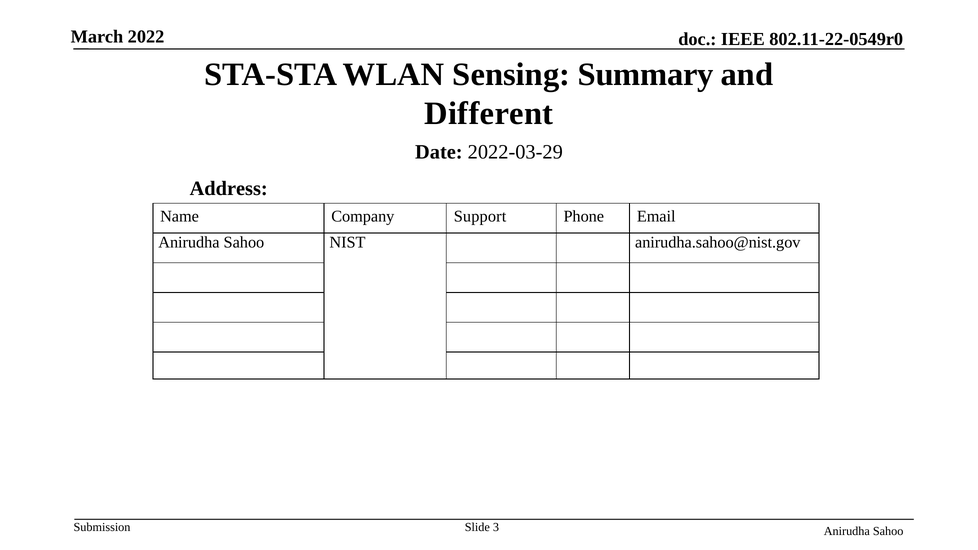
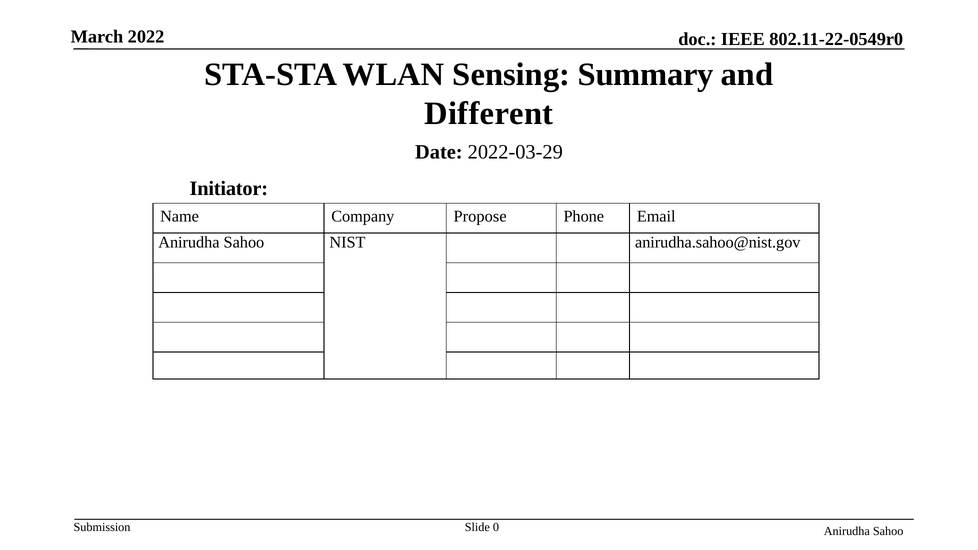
Address: Address -> Initiator (229, 188)
Support: Support -> Propose (480, 216)
3: 3 -> 0 (496, 527)
